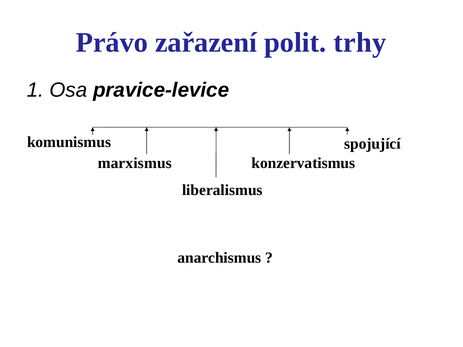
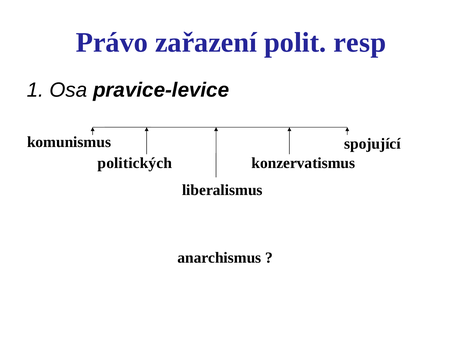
trhy: trhy -> resp (360, 42)
marxismus: marxismus -> politických (135, 163)
